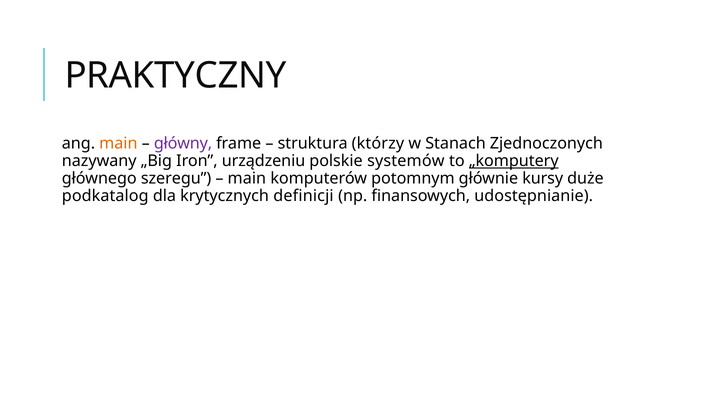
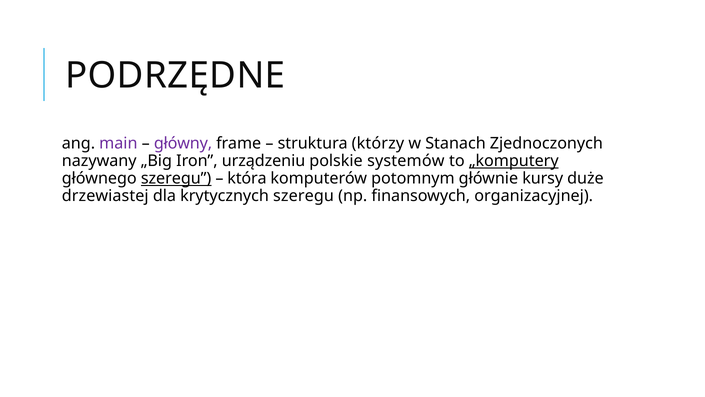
PRAKTYCZNY: PRAKTYCZNY -> PODRZĘDNE (175, 76)
main colour: orange -> purple (118, 143)
szeregu underline: none -> present (176, 178)
main: main -> która (247, 178)
podkatalog: podkatalog -> drzewiastej (105, 196)
krytycznych definicji: definicji -> szeregu (304, 196)
udostępnianie: udostępnianie -> organizacyjnej (534, 196)
